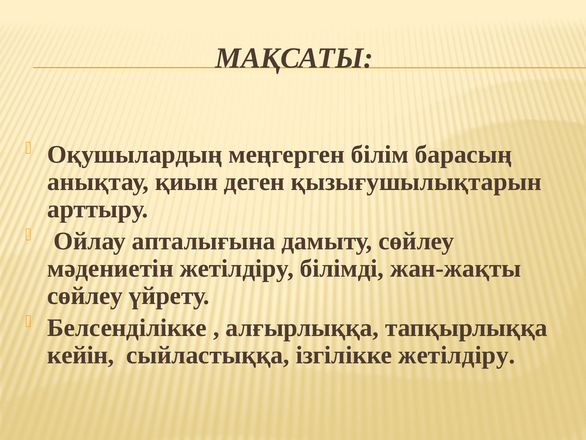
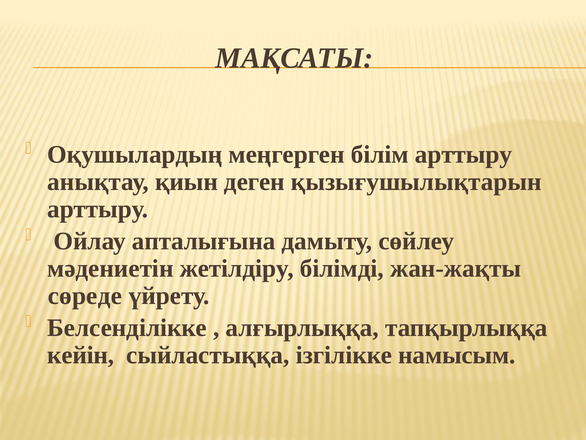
білім барасың: барасың -> арттыру (463, 154)
сөйлеу: сөйлеу -> сөреде (85, 295)
ізгілікке жетілдірy: жетілдірy -> намысым (457, 355)
